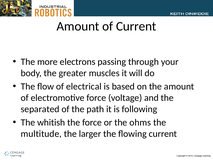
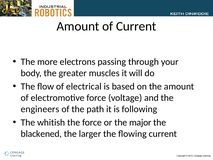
separated: separated -> engineers (40, 109)
ohms: ohms -> major (140, 122)
multitude: multitude -> blackened (41, 134)
